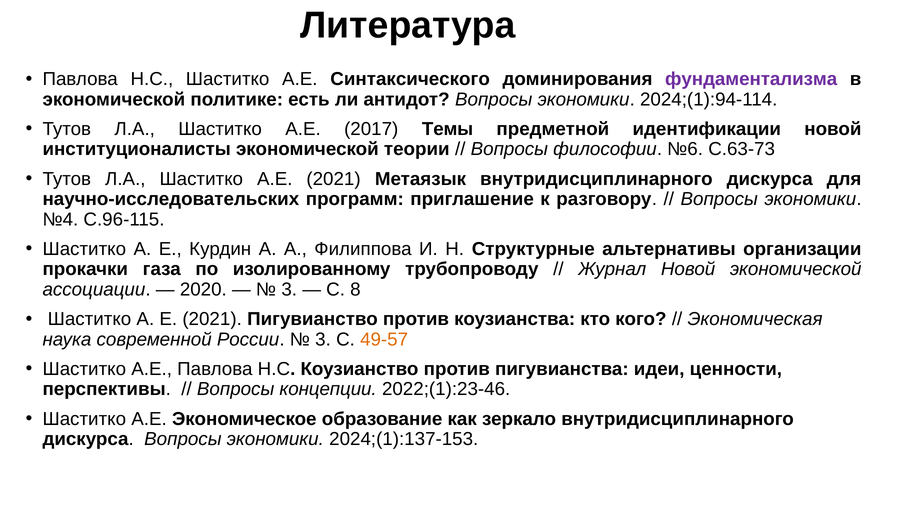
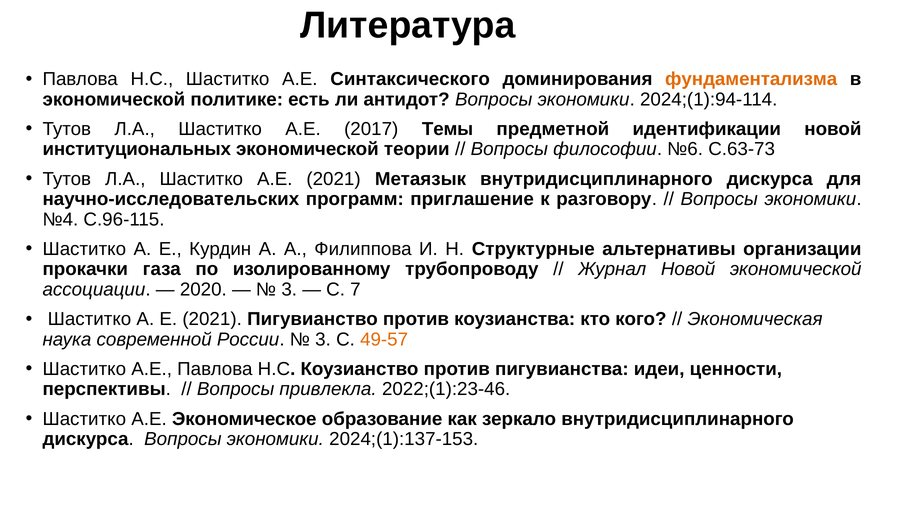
фундаментализма colour: purple -> orange (751, 79)
институционалисты: институционалисты -> институциональных (137, 149)
8: 8 -> 7 (355, 290)
концепции: концепции -> привлекла (328, 389)
